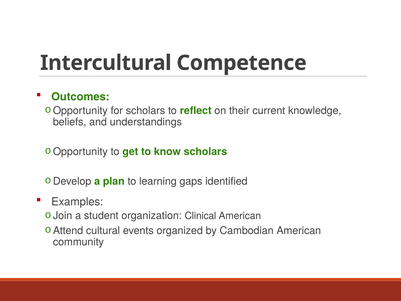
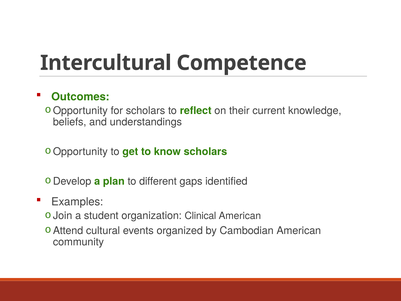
learning: learning -> different (158, 181)
